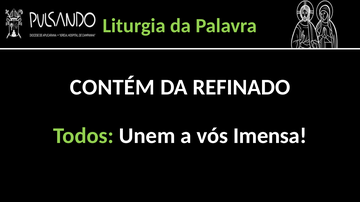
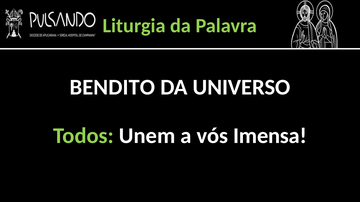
CONTÉM: CONTÉM -> BENDITO (112, 87)
REFINADO: REFINADO -> UNIVERSO (242, 87)
